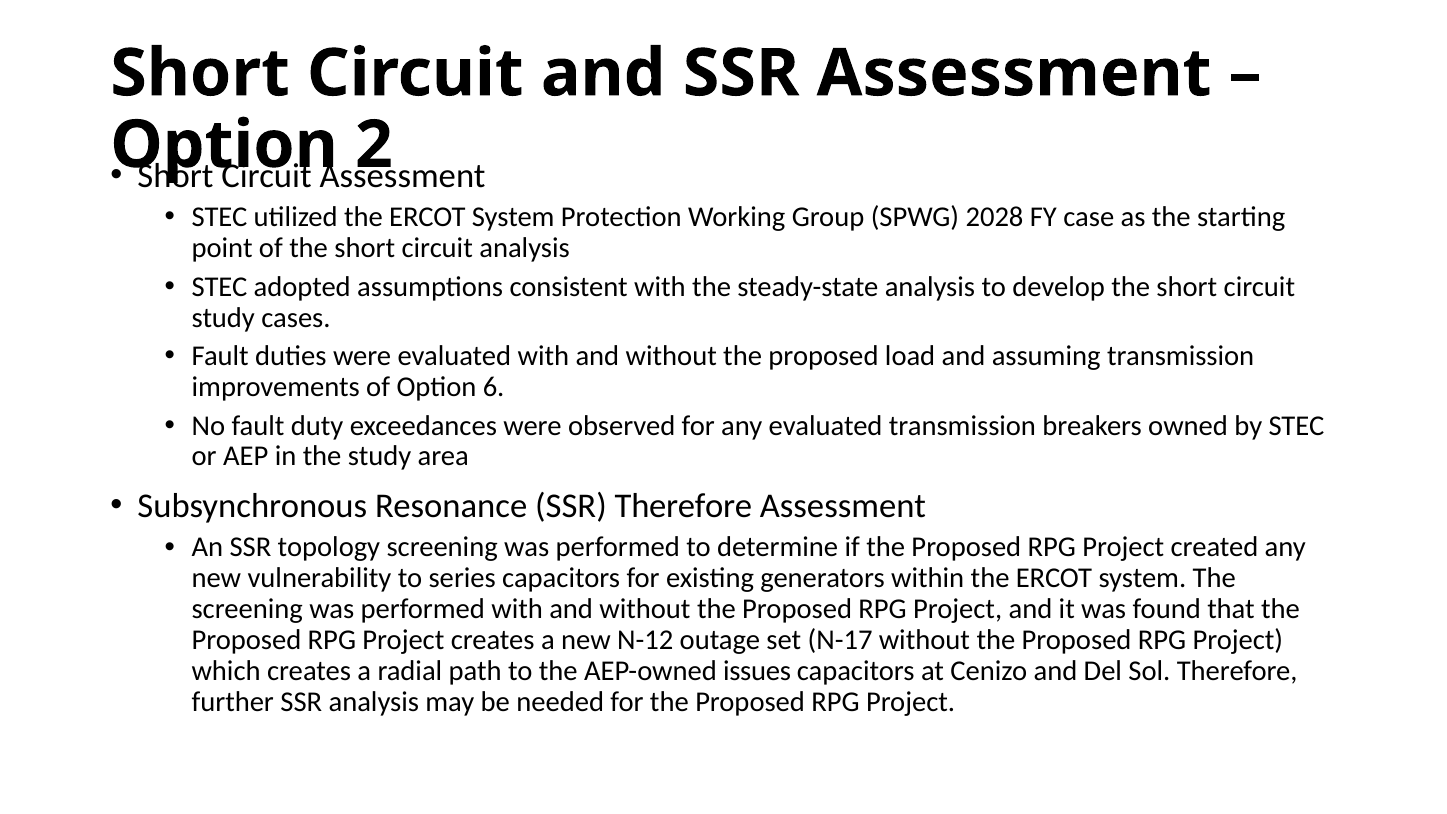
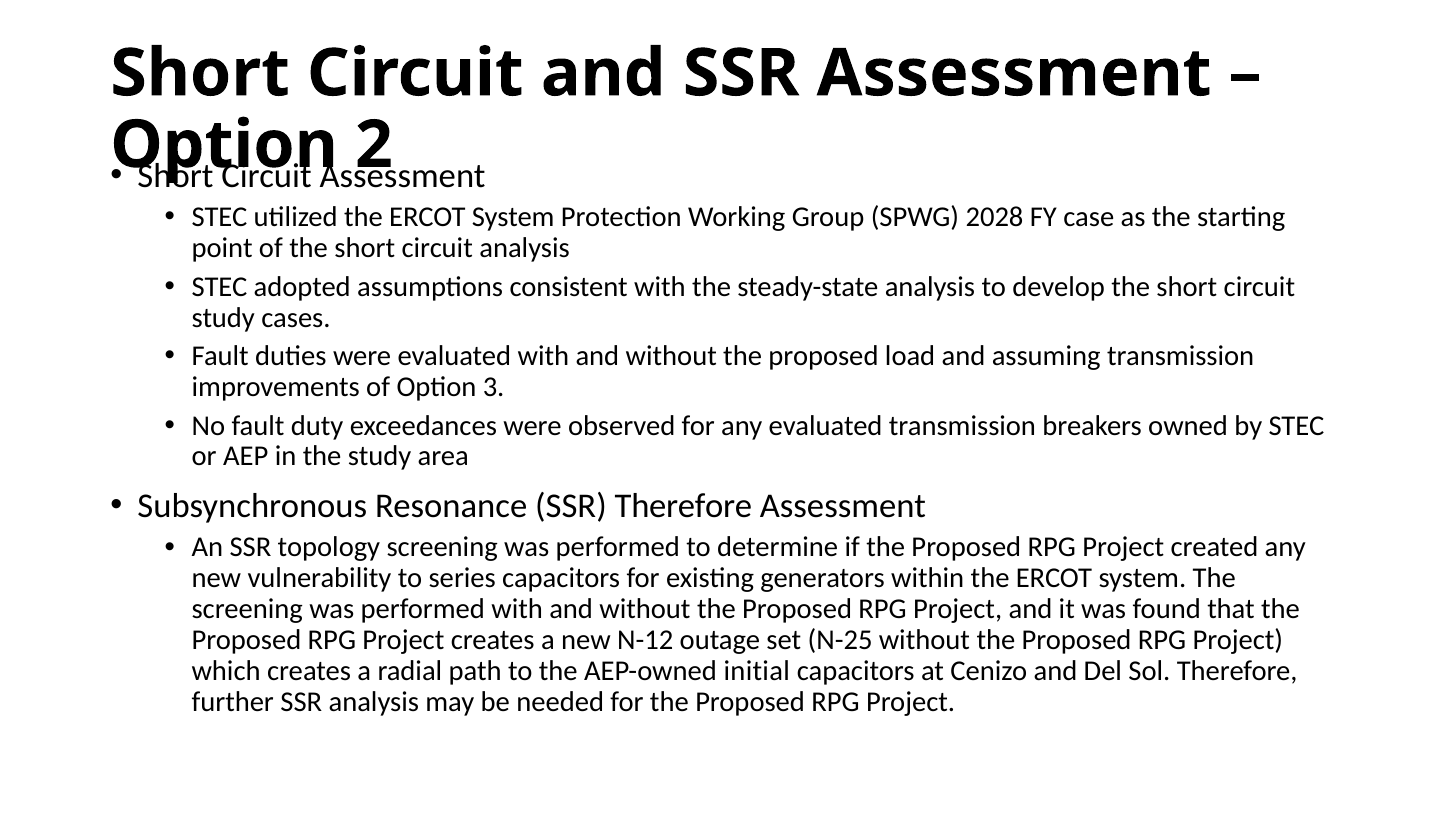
6: 6 -> 3 (494, 387)
N-17: N-17 -> N-25 (840, 640)
issues: issues -> initial (757, 671)
